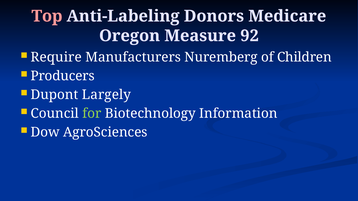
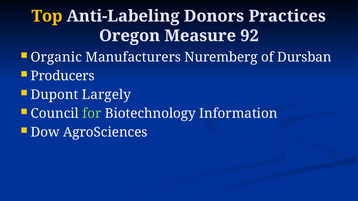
Top colour: pink -> yellow (47, 16)
Medicare: Medicare -> Practices (287, 16)
Require: Require -> Organic (56, 57)
Children: Children -> Dursban (304, 57)
